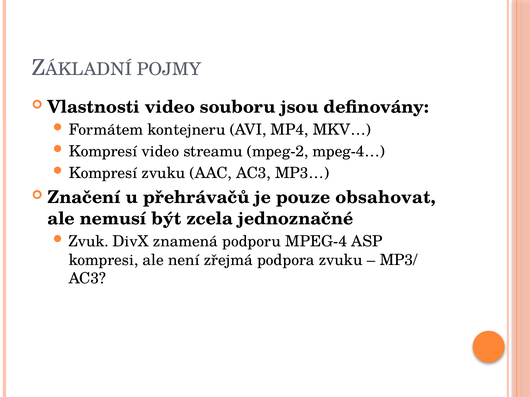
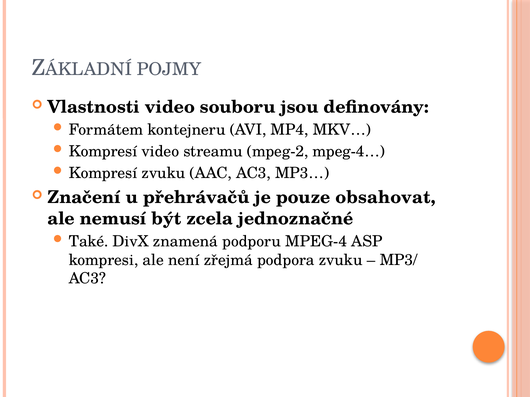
Zvuk: Zvuk -> Také (89, 242)
